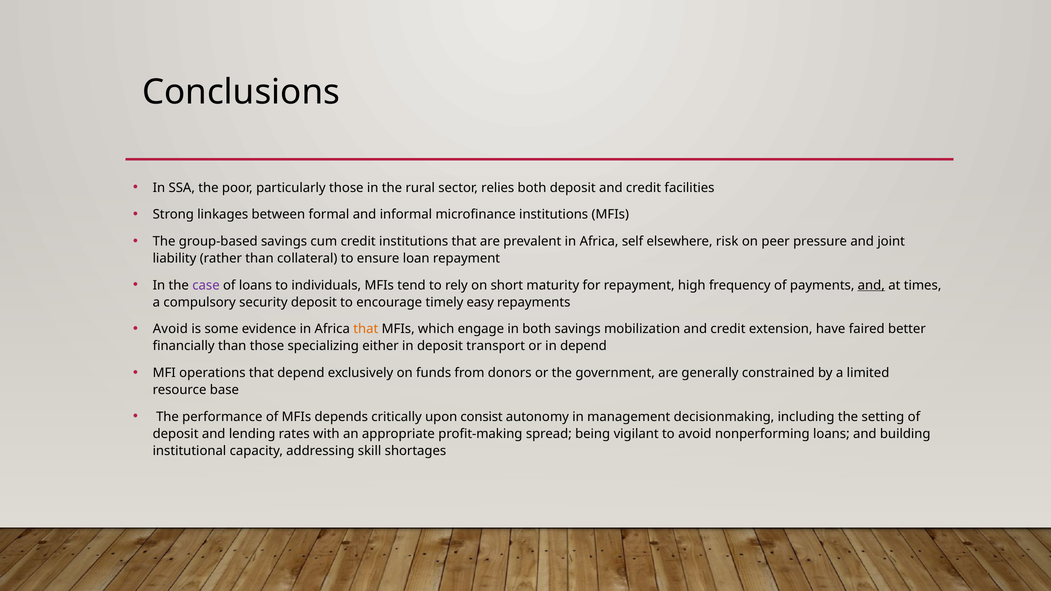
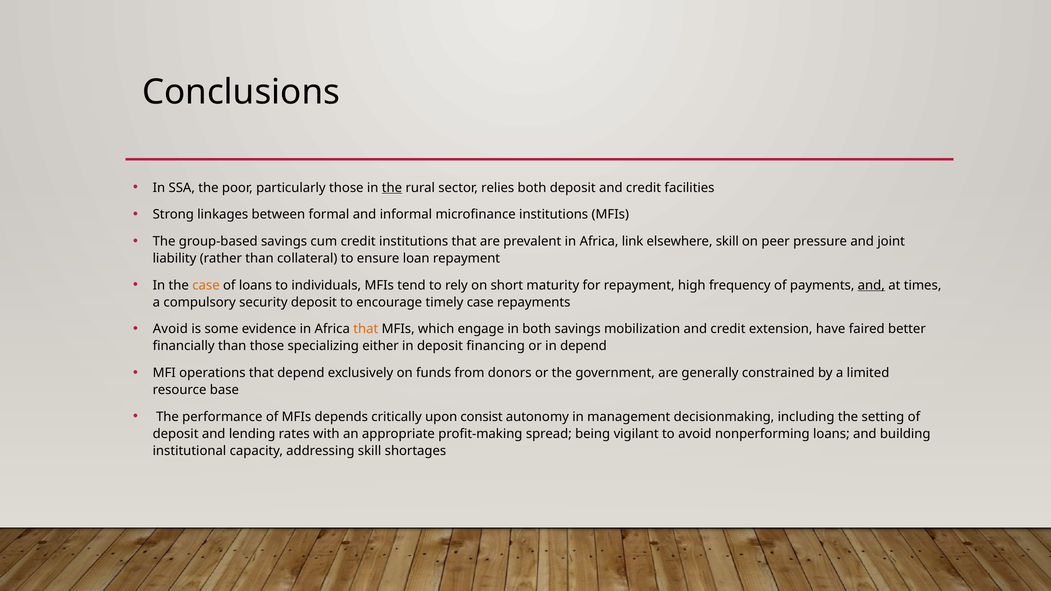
the underline: none -> present (392, 188)
self: self -> link (633, 241)
elsewhere risk: risk -> skill (727, 241)
case colour: purple -> orange (206, 285)
timely easy: easy -> case (480, 302)
transport: transport -> financing (496, 346)
